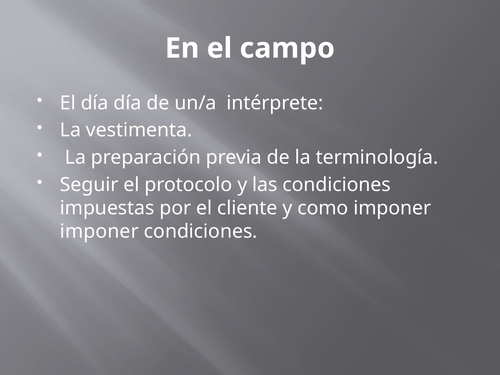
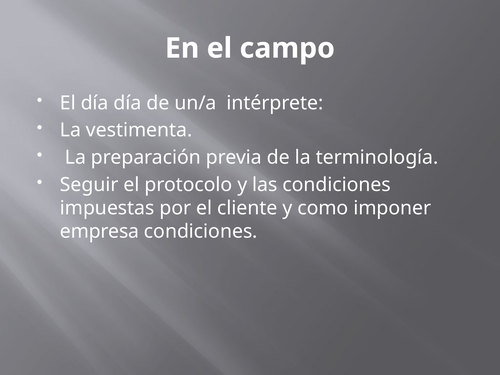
imponer: imponer -> empresa (100, 231)
